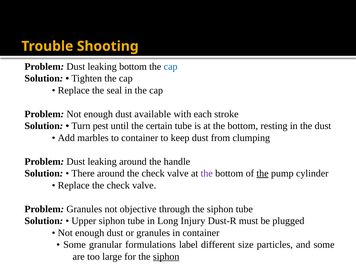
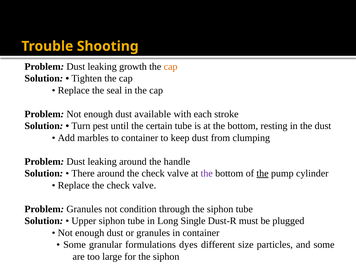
leaking bottom: bottom -> growth (133, 67)
cap colour: blue -> orange (171, 67)
objective: objective -> condition (138, 209)
Injury: Injury -> Single (193, 221)
label: label -> dyes (188, 245)
siphon underline: present -> none (166, 257)
